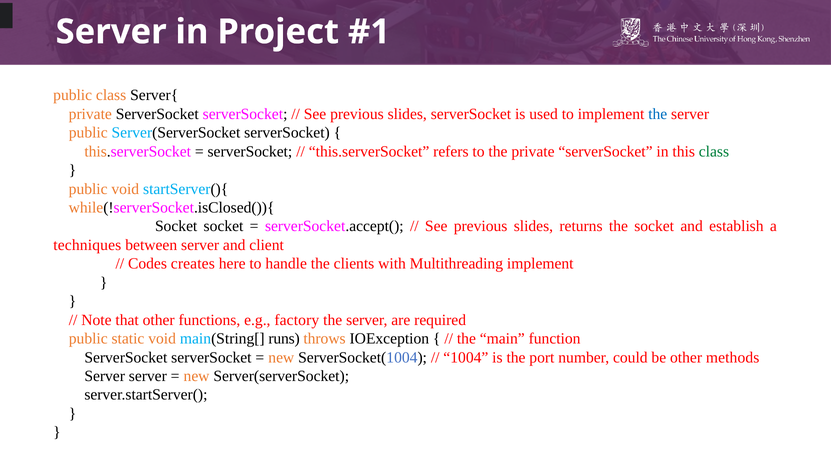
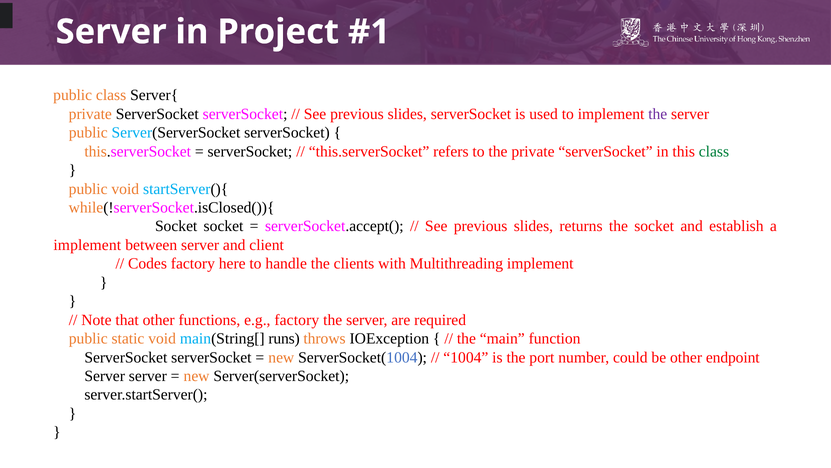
the colour: blue -> purple (658, 114)
techniques: techniques -> implement (87, 245)
Codes creates: creates -> factory (193, 263)
methods: methods -> endpoint (733, 357)
